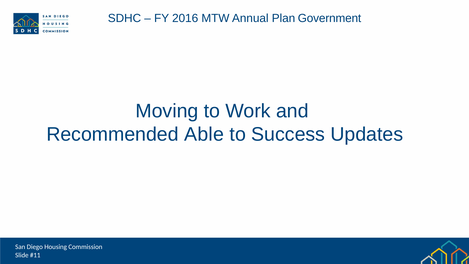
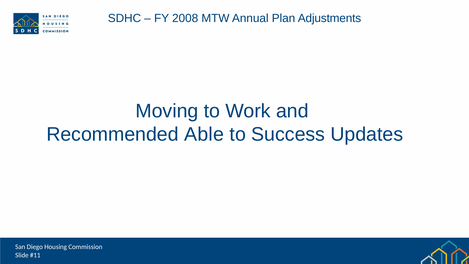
2016: 2016 -> 2008 (185, 18)
Government: Government -> Adjustments (330, 18)
